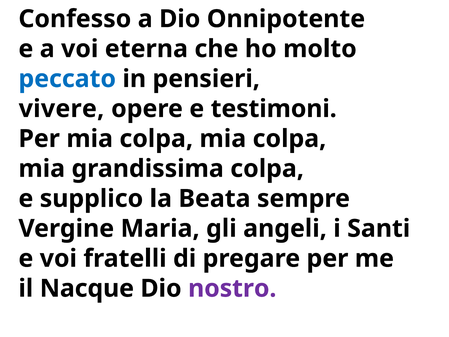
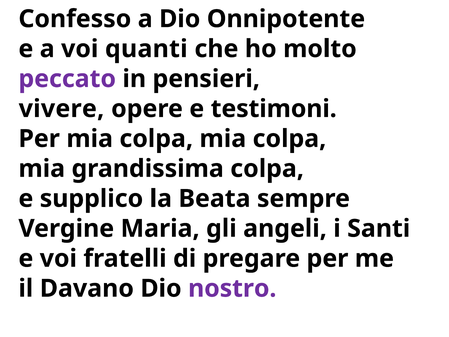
eterna: eterna -> quanti (146, 49)
peccato colour: blue -> purple (67, 79)
Nacque: Nacque -> Davano (87, 288)
